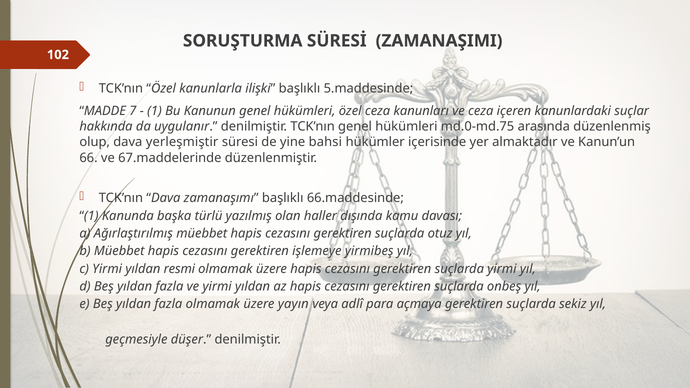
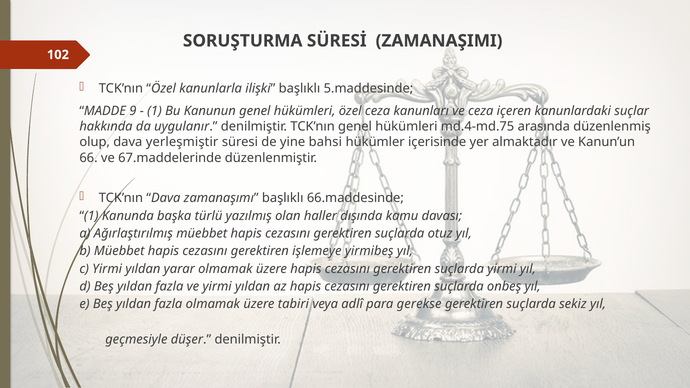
7: 7 -> 9 (133, 111)
md.0-md.75: md.0-md.75 -> md.4-md.75 (478, 127)
resmi: resmi -> yarar (179, 269)
yayın: yayın -> tabiri (293, 304)
açmaya: açmaya -> gerekse (419, 304)
